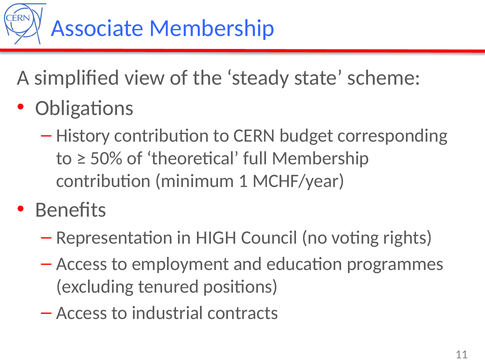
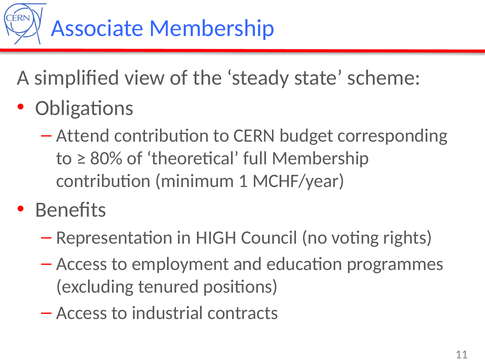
History: History -> Attend (83, 136)
50%: 50% -> 80% (106, 158)
